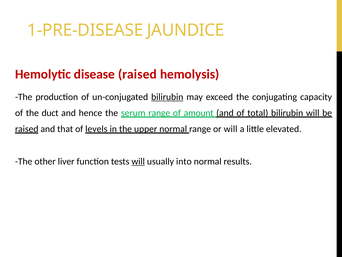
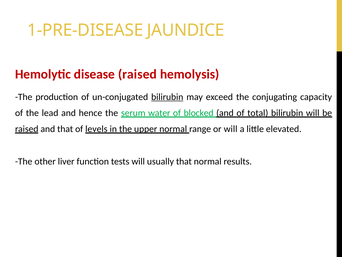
duct: duct -> lead (50, 113)
serum range: range -> water (159, 113)
amount: amount -> blocked (199, 113)
will underline: present -> none (138, 161)
usually into: into -> that (184, 161)
